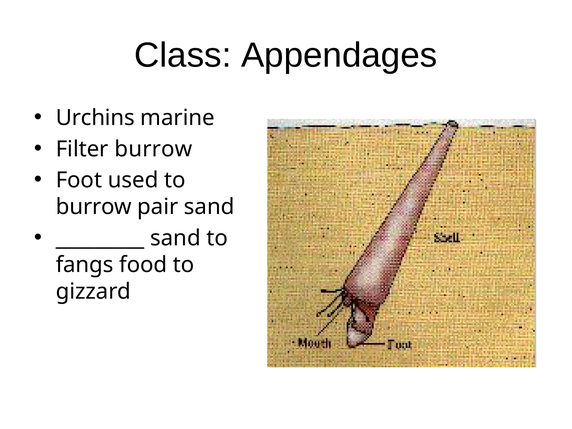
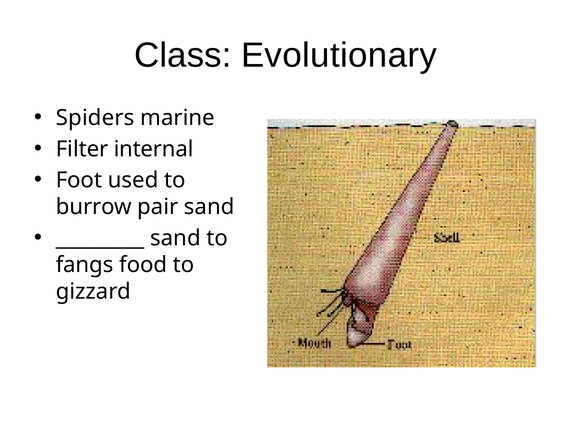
Appendages: Appendages -> Evolutionary (339, 55)
Urchins: Urchins -> Spiders (95, 118)
Filter burrow: burrow -> internal (154, 149)
